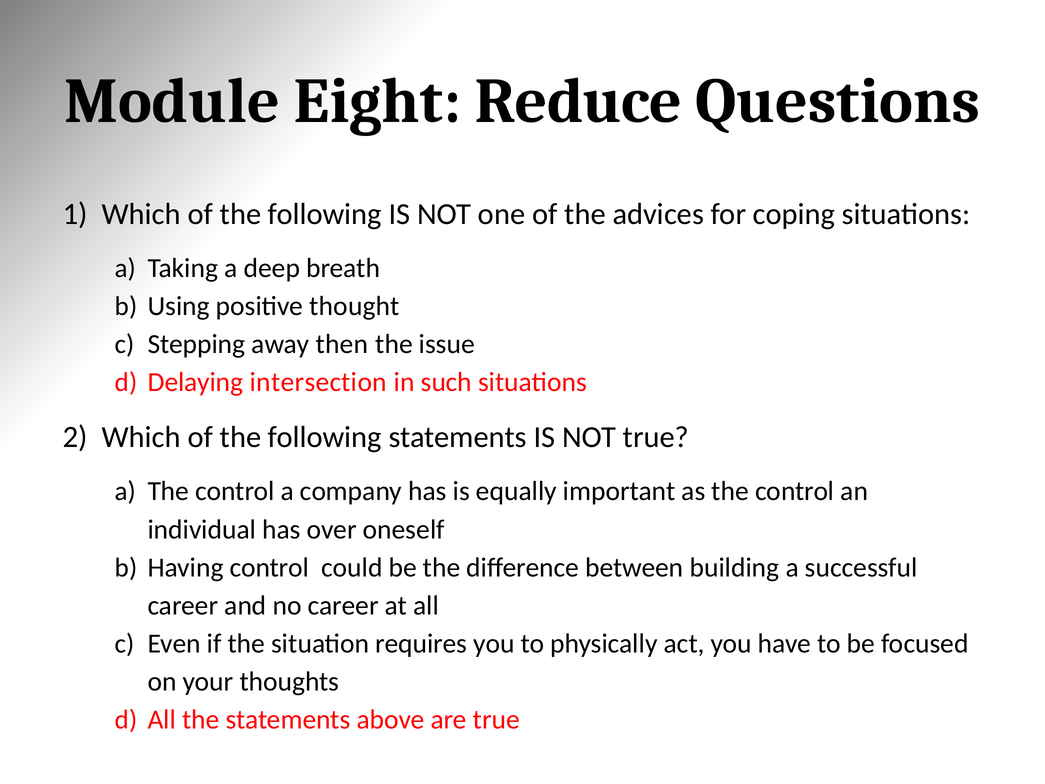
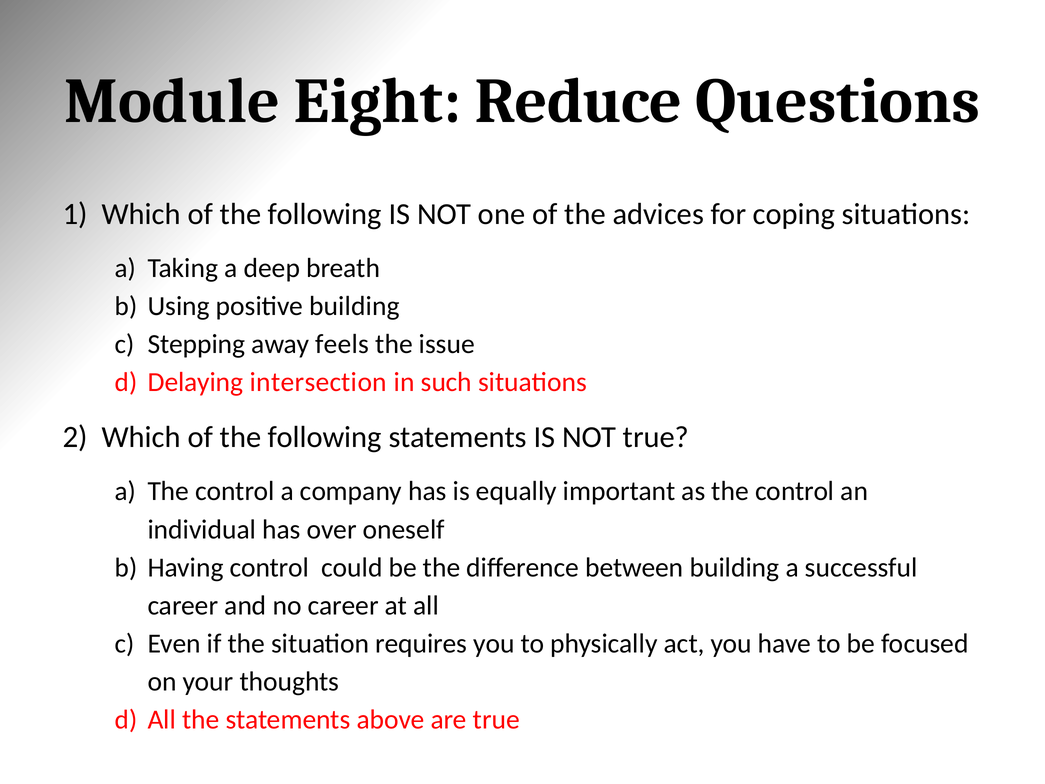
positive thought: thought -> building (354, 306)
then: then -> feels (342, 344)
